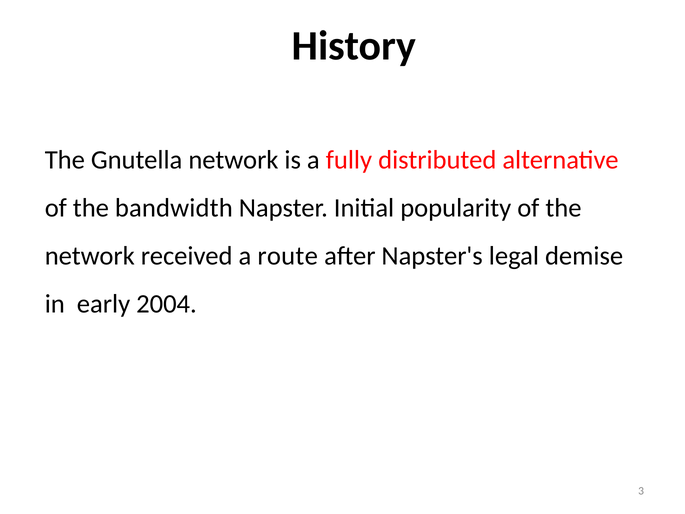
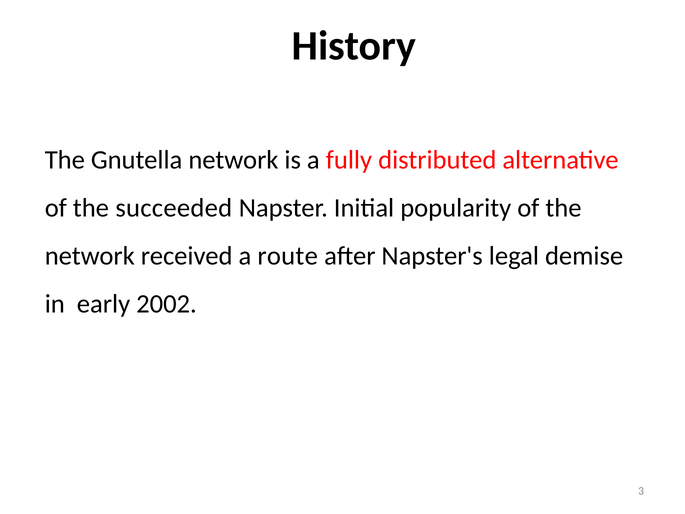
bandwidth: bandwidth -> succeeded (174, 208)
2004: 2004 -> 2002 (166, 304)
